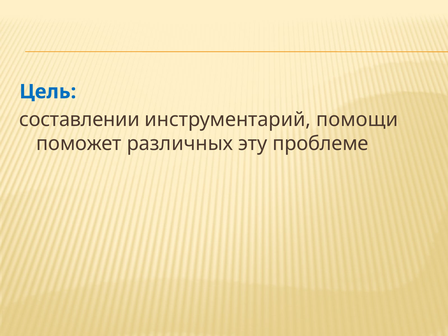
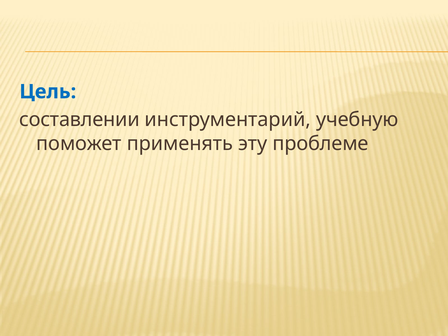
помощи: помощи -> учебную (357, 120)
различных: различных -> применять (180, 143)
